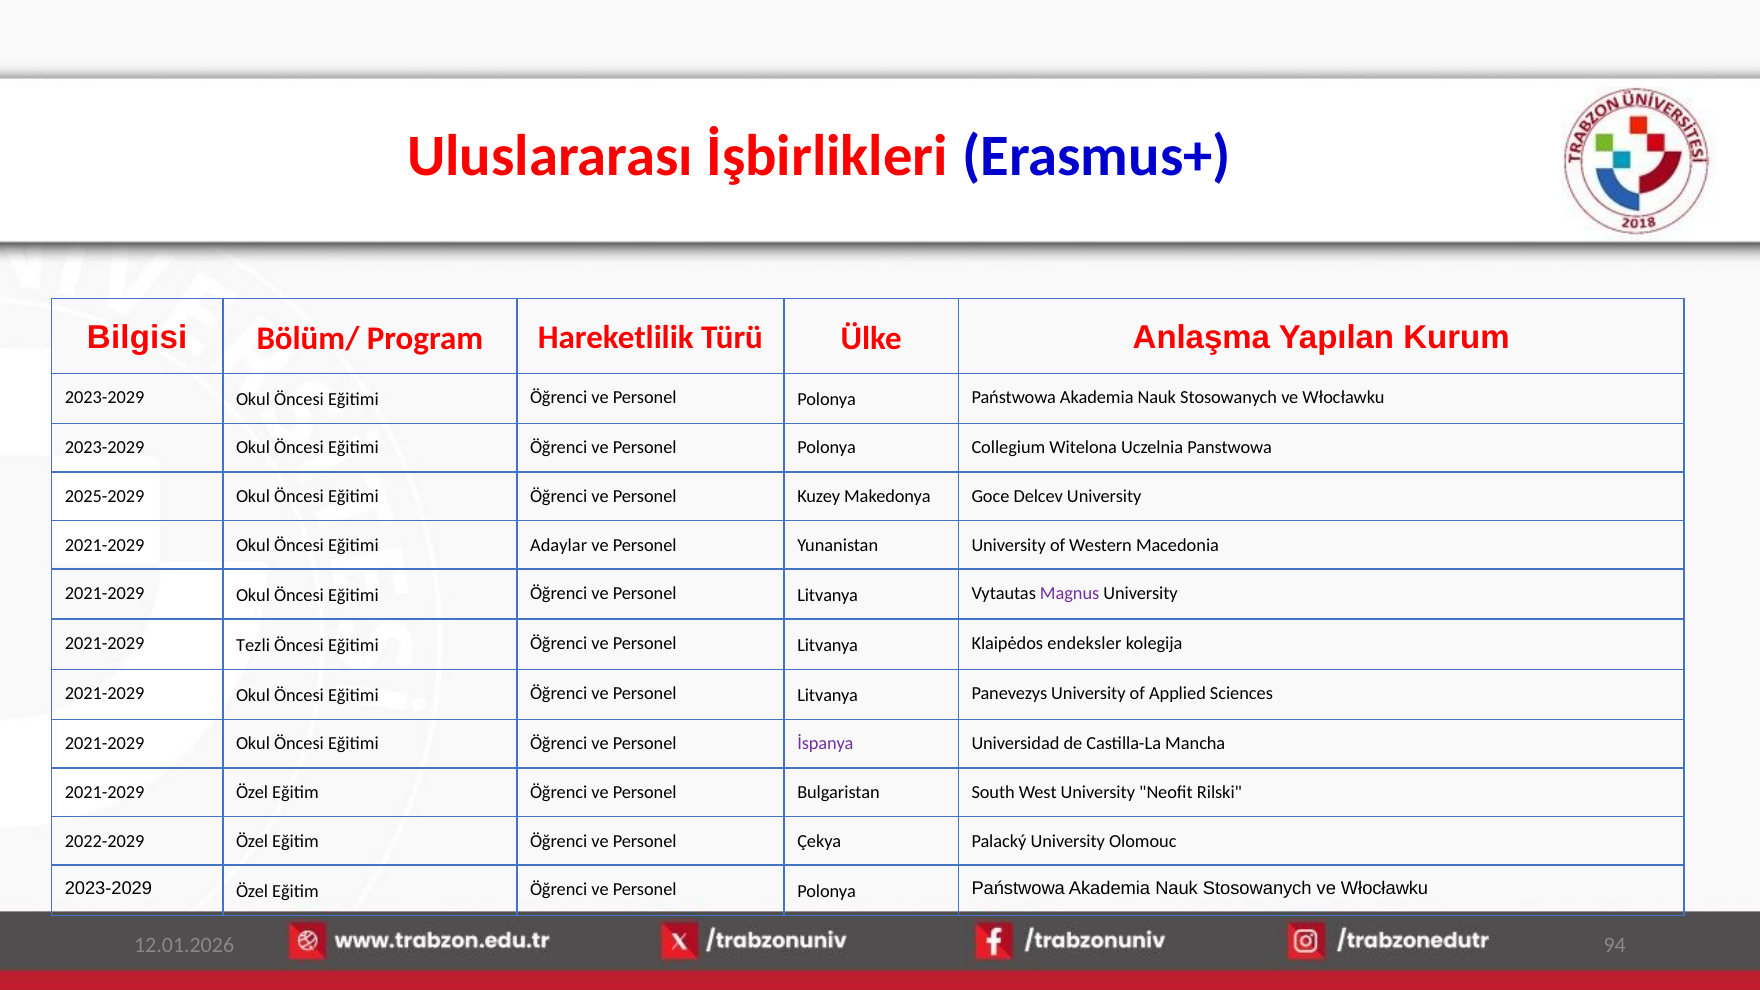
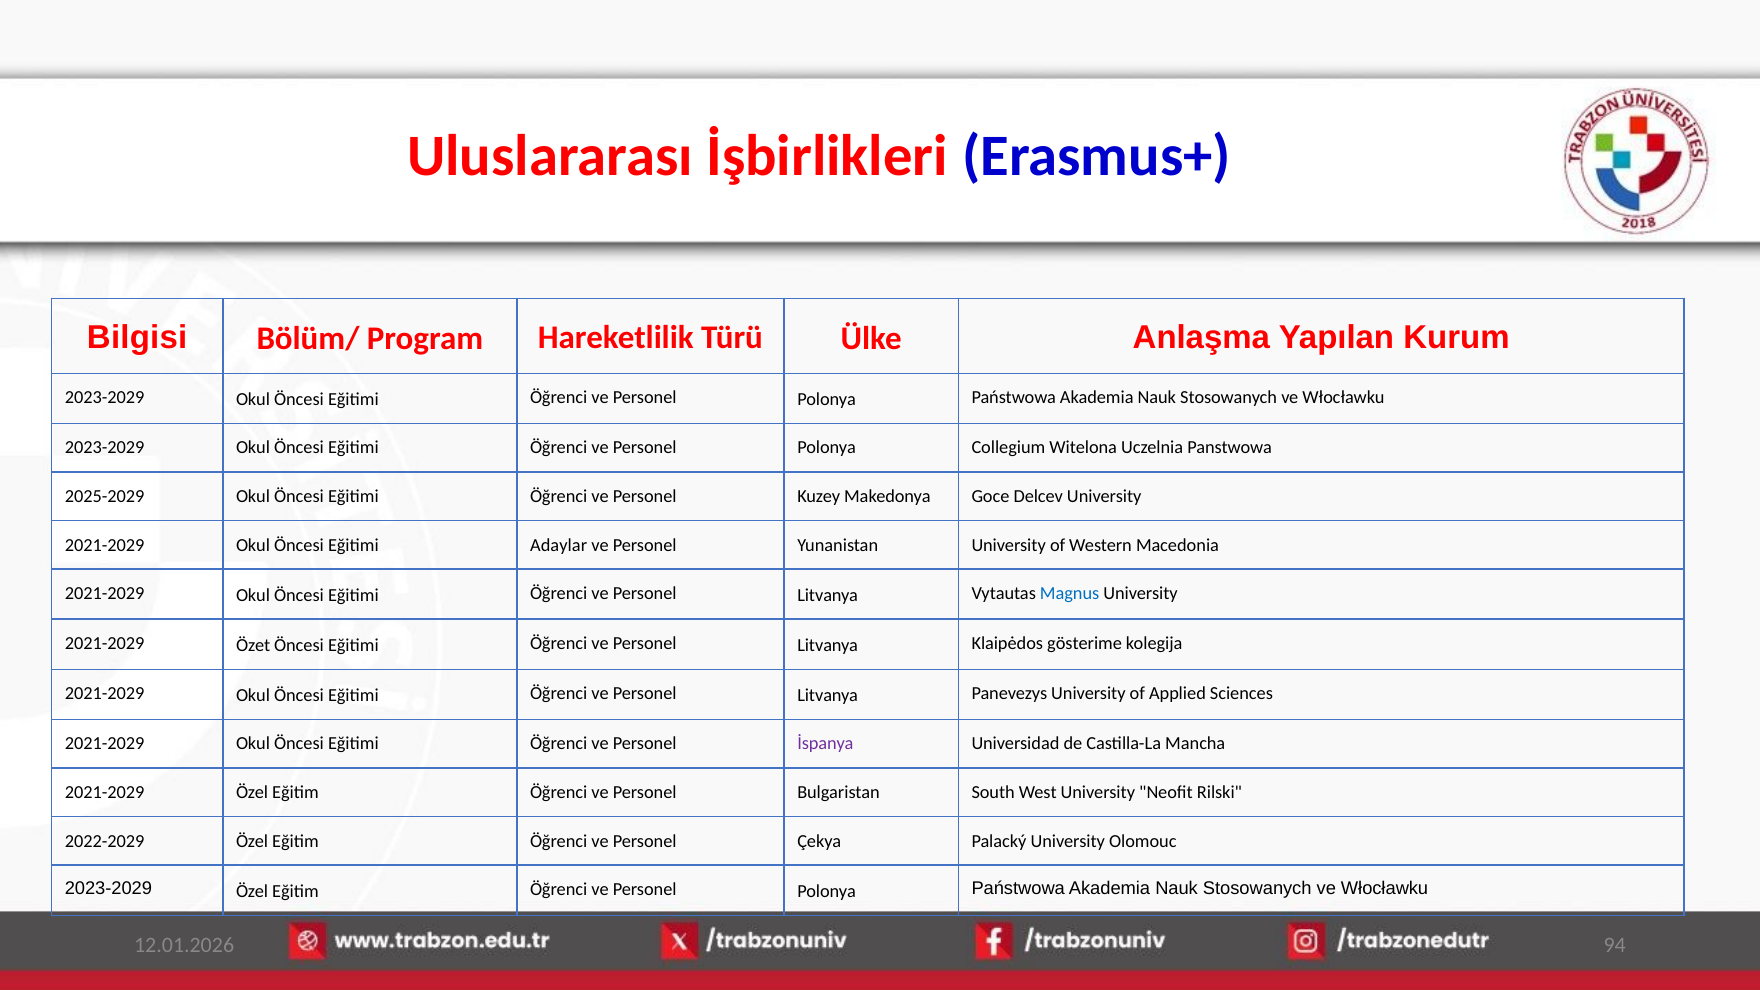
Magnus colour: purple -> blue (1070, 594)
Tezli: Tezli -> Özet (253, 645)
endeksler: endeksler -> gösterime (1085, 644)
